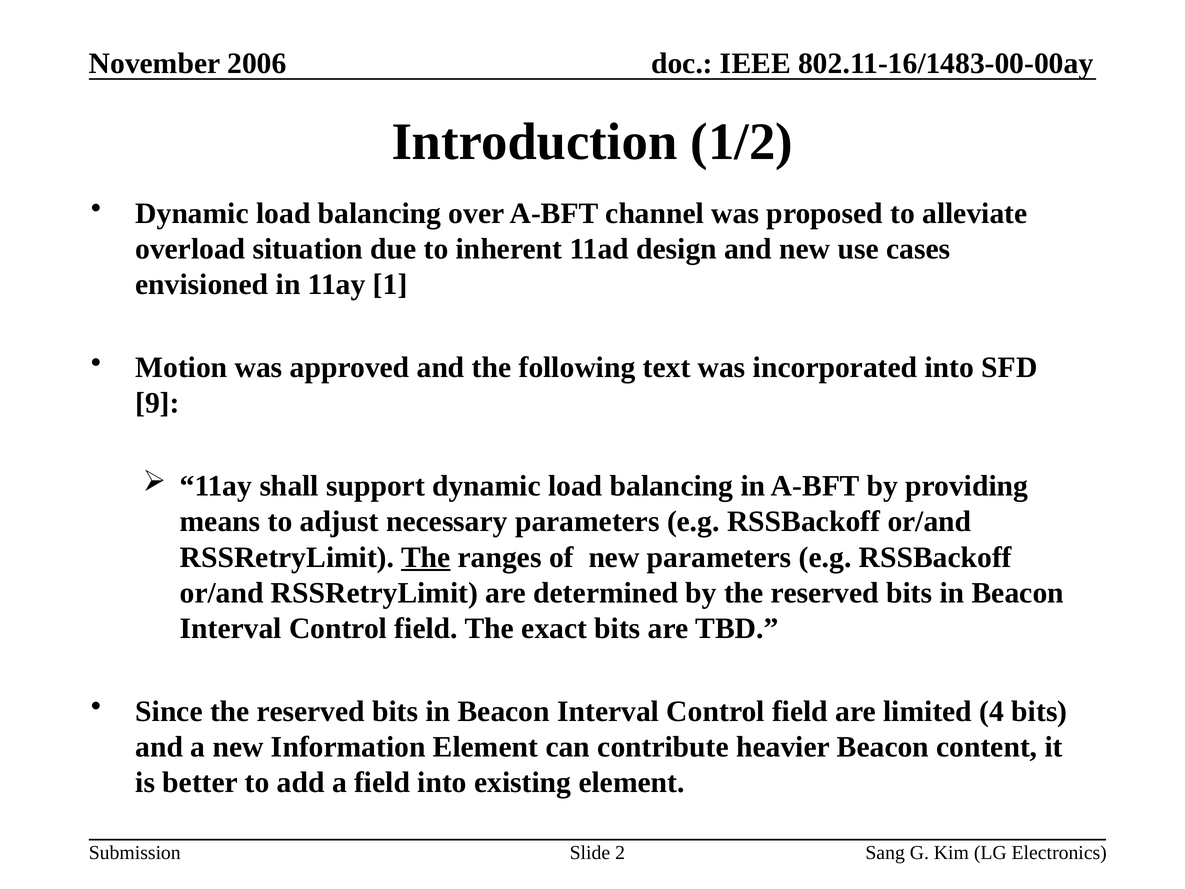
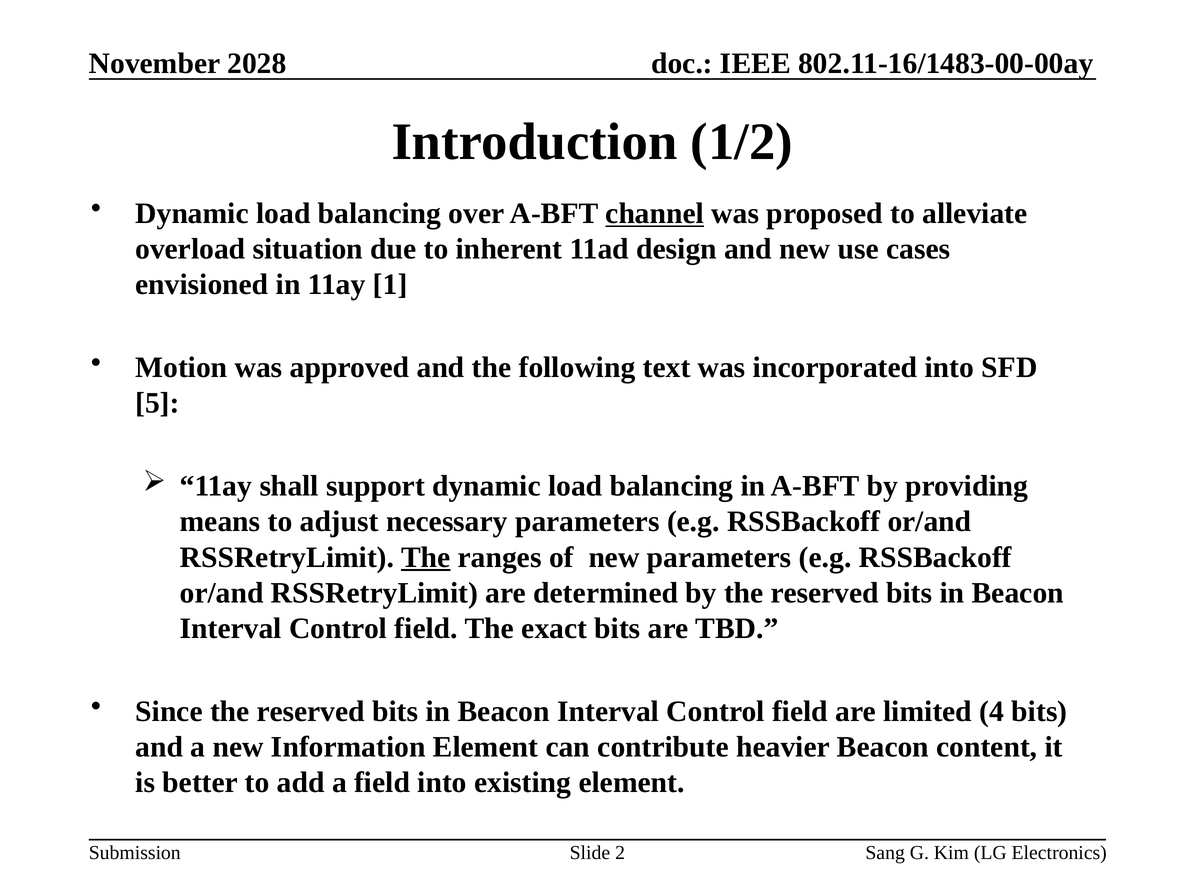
2006: 2006 -> 2028 (257, 63)
channel underline: none -> present (655, 213)
9: 9 -> 5 (158, 403)
